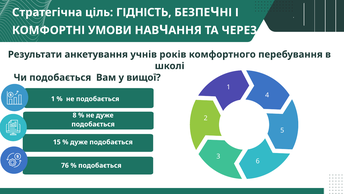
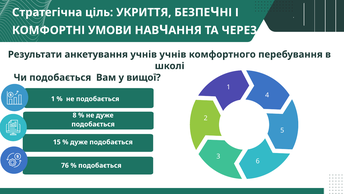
ГІДНІСТЬ: ГІДНІСТЬ -> УКРИТТЯ (144, 12)
учнів років: років -> учнів (173, 54)
